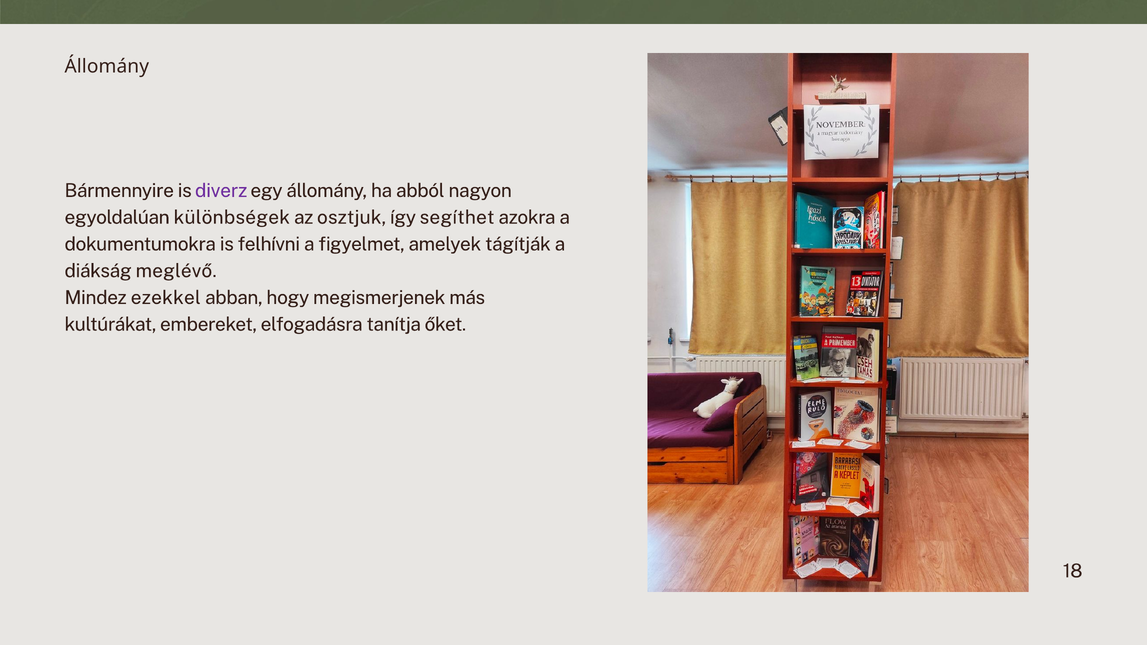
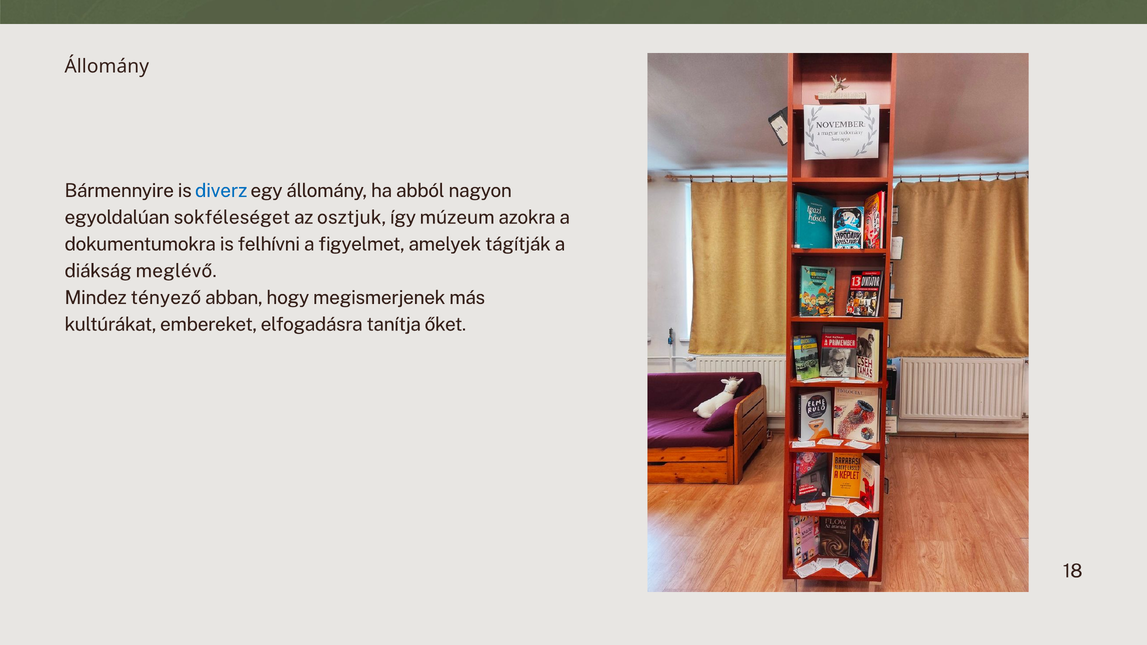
diverz colour: purple -> blue (221, 191)
különbségek: különbségek -> sokféleséget (232, 217)
segíthet: segíthet -> múzeum (457, 217)
ezekkel: ezekkel -> tényező (166, 298)
